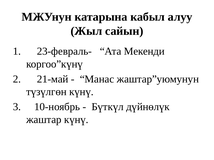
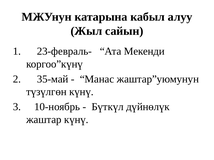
21-май: 21-май -> 35-май (53, 79)
